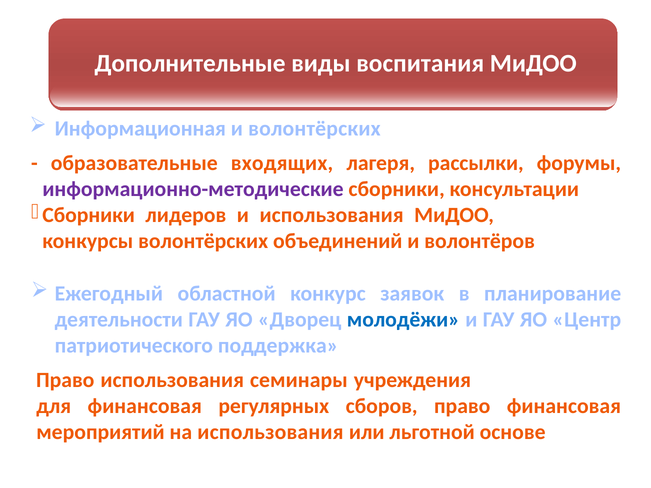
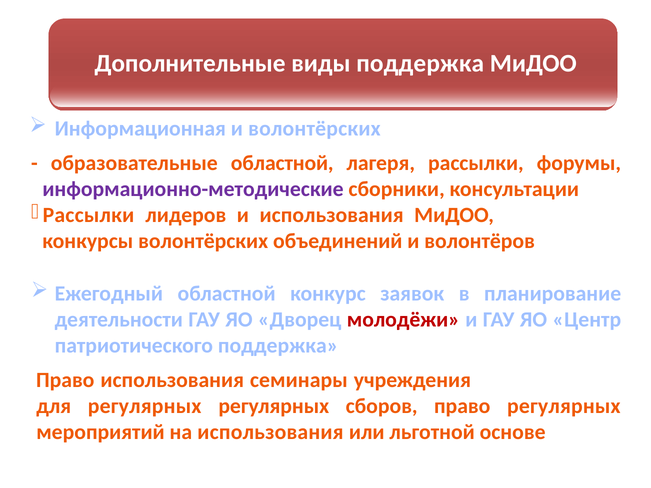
виды воспитания: воспитания -> поддержка (420, 64)
образовательные входящих: входящих -> областной (282, 163)
Сборники: Сборники -> Рассылки (88, 215)
молодёжи colour: blue -> red (403, 320)
для финансовая: финансовая -> регулярных (145, 406)
право финансовая: финансовая -> регулярных (564, 406)
